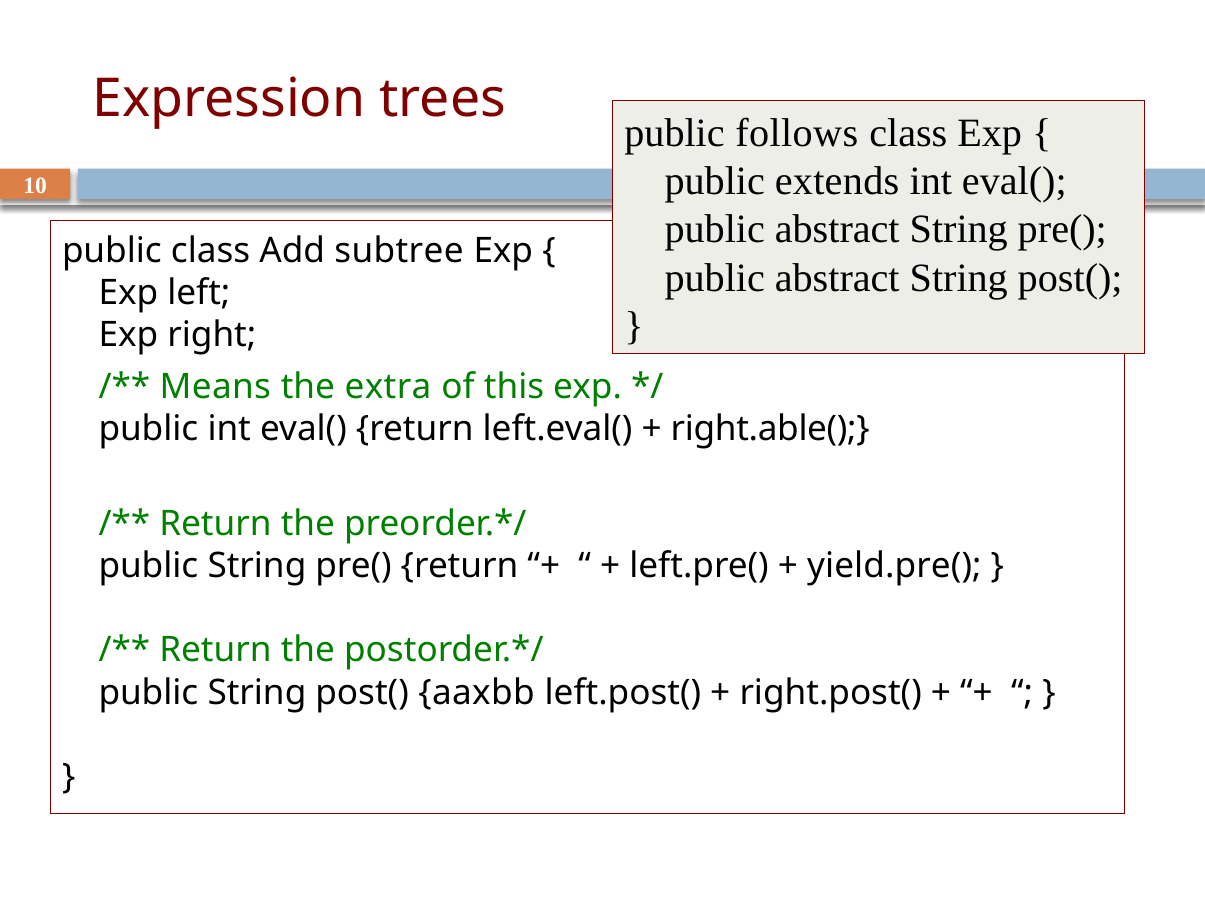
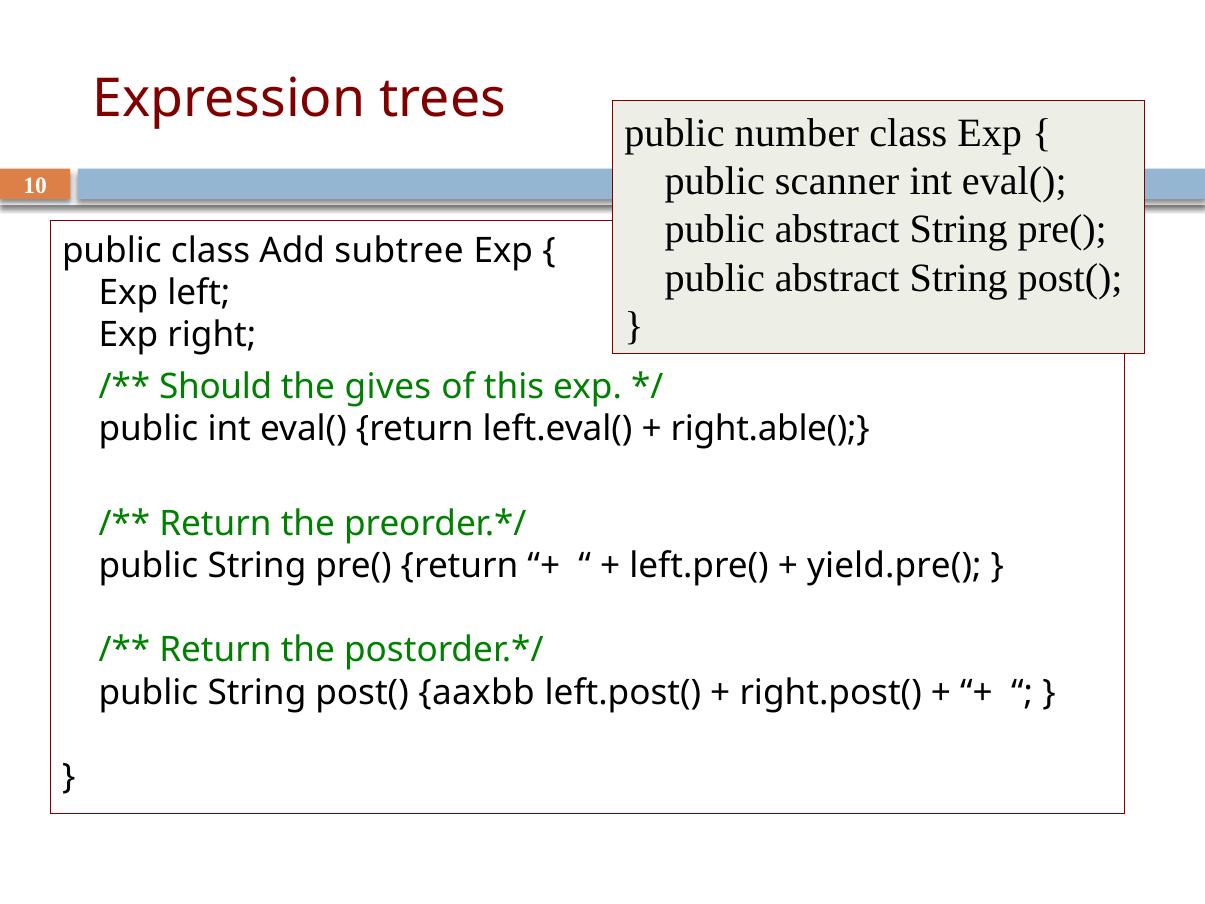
follows: follows -> number (797, 133)
extends: extends -> scanner (837, 181)
Means: Means -> Should (216, 387)
extra: extra -> gives (388, 387)
